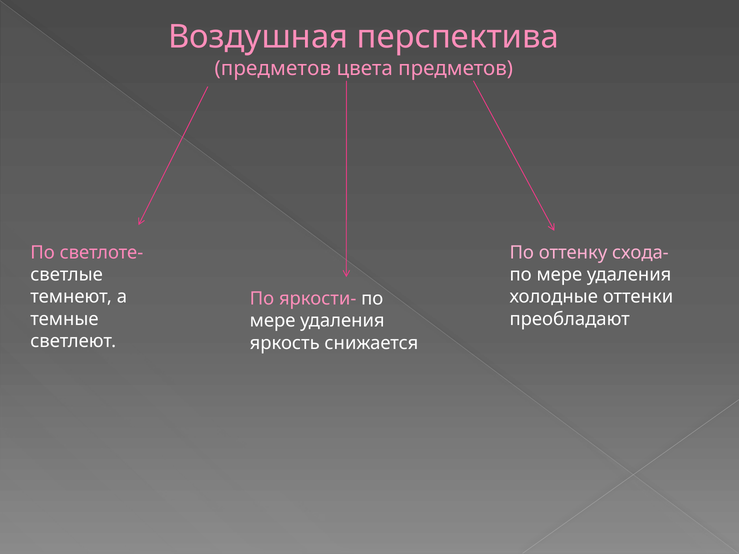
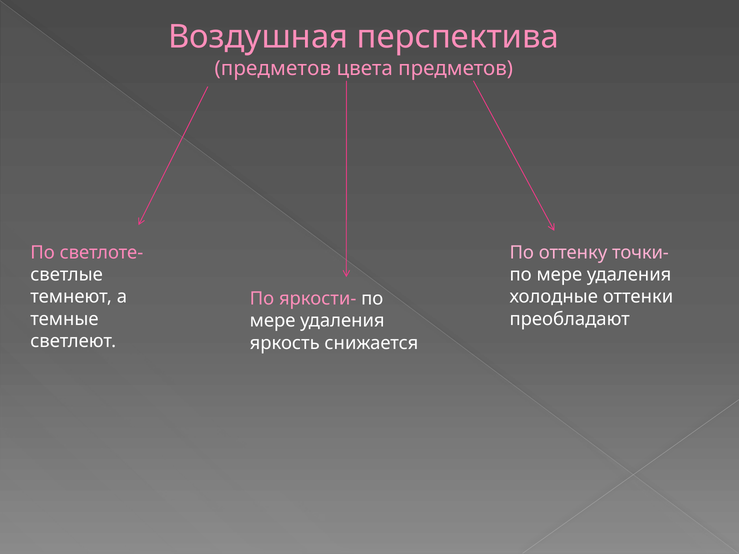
схода-: схода- -> точки- (640, 253)
